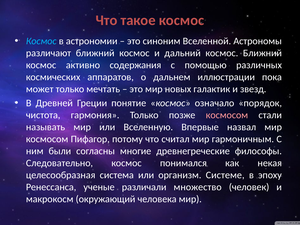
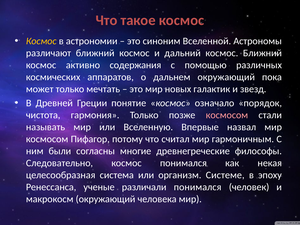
Космос colour: light blue -> yellow (41, 41)
дальнем иллюстрации: иллюстрации -> окружающий (226, 77)
различали множество: множество -> понимался (198, 187)
